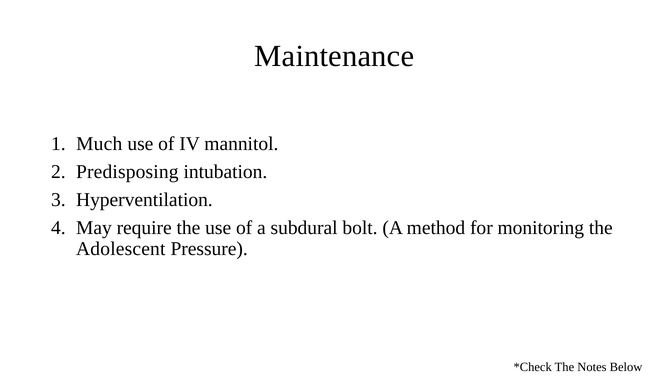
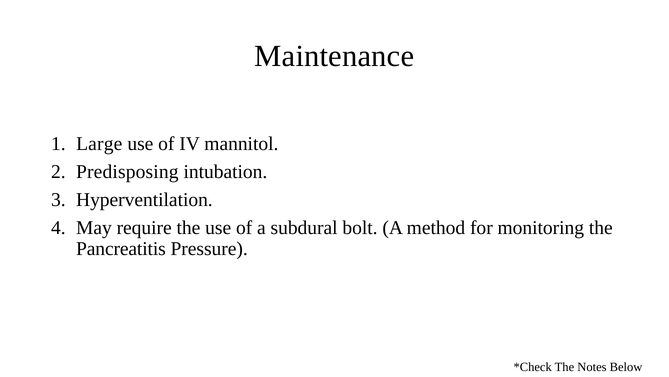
Much: Much -> Large (99, 143)
Adolescent: Adolescent -> Pancreatitis (121, 248)
